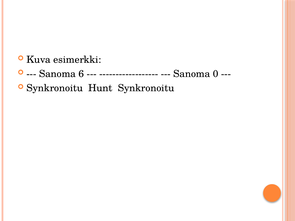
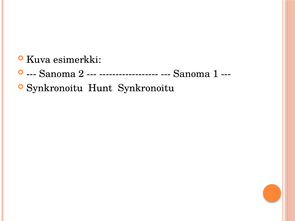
6: 6 -> 2 (81, 74)
0: 0 -> 1 (216, 74)
